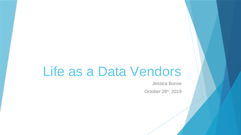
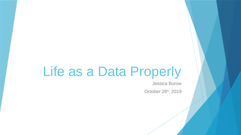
Vendors: Vendors -> Properly (156, 72)
